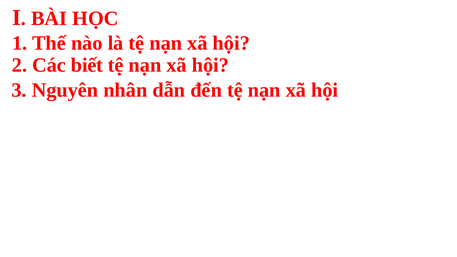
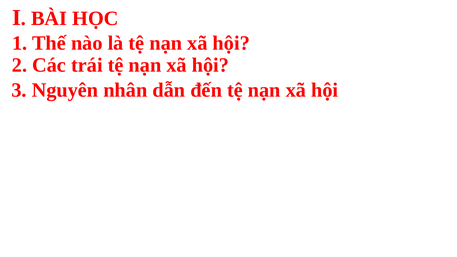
biết: biết -> trái (87, 65)
